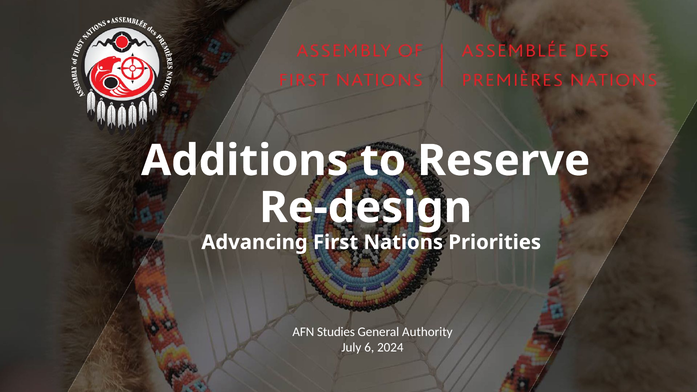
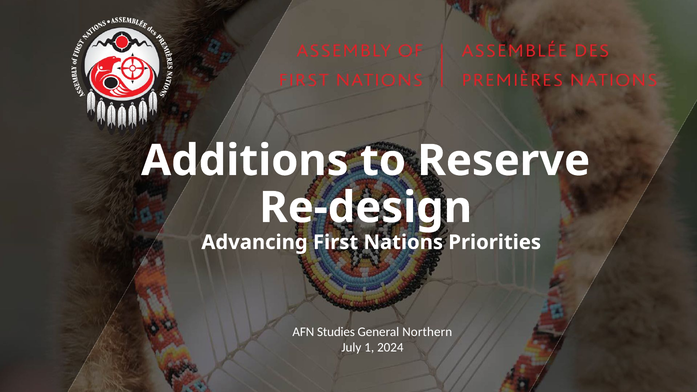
Authority: Authority -> Northern (427, 332)
6: 6 -> 1 (369, 348)
